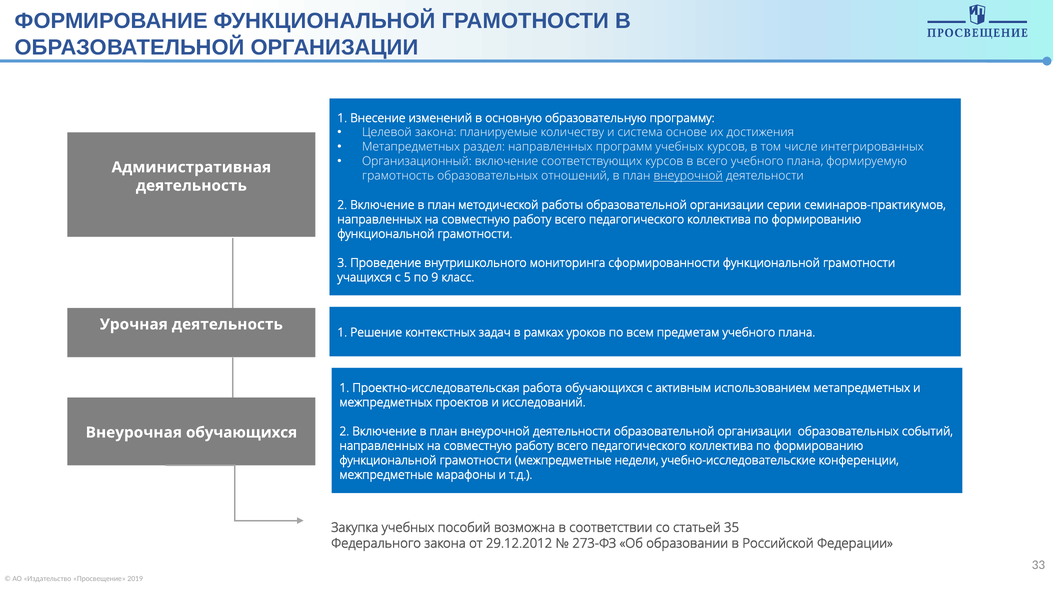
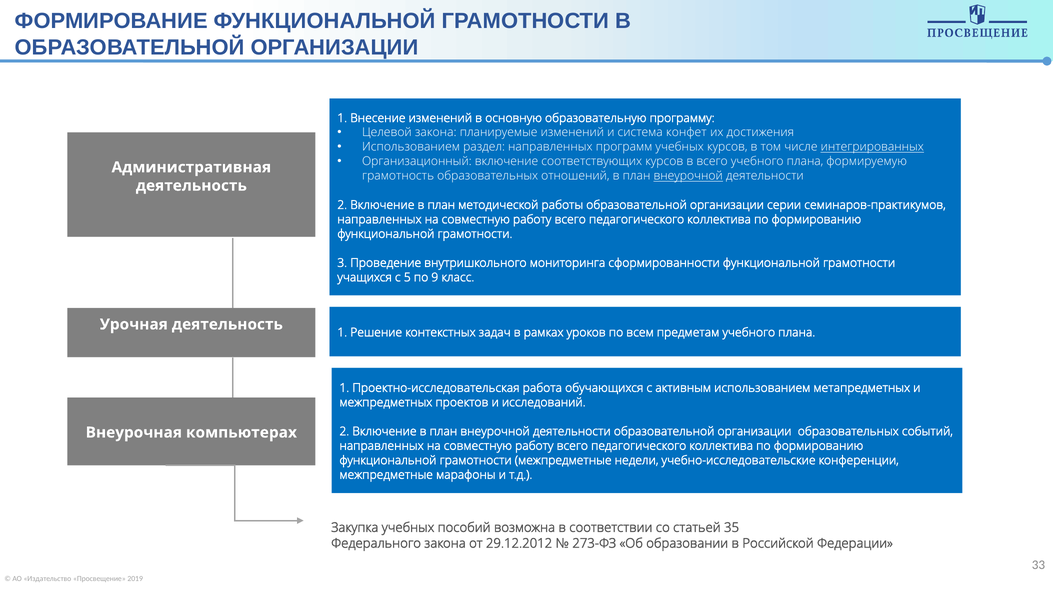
планируемые количеству: количеству -> изменений (572, 133)
основе: основе -> конфет (686, 133)
Метапредметных: Метапредметных -> Использованием (411, 147)
интегрированных underline: none -> present (872, 147)
Внеурочная обучающихся: обучающихся -> компьютерах (241, 433)
